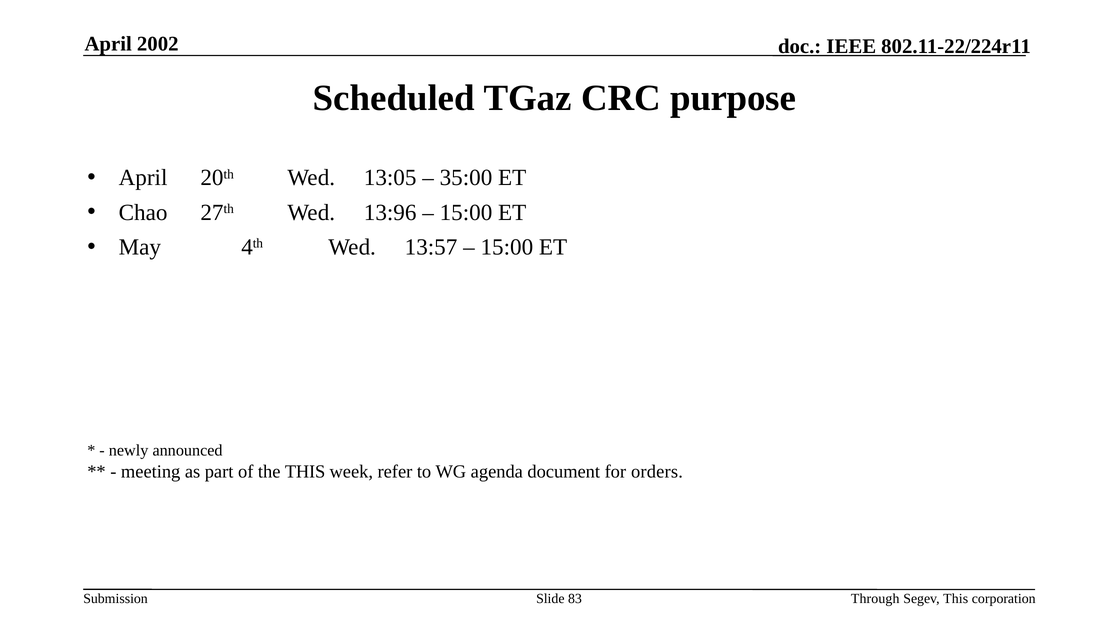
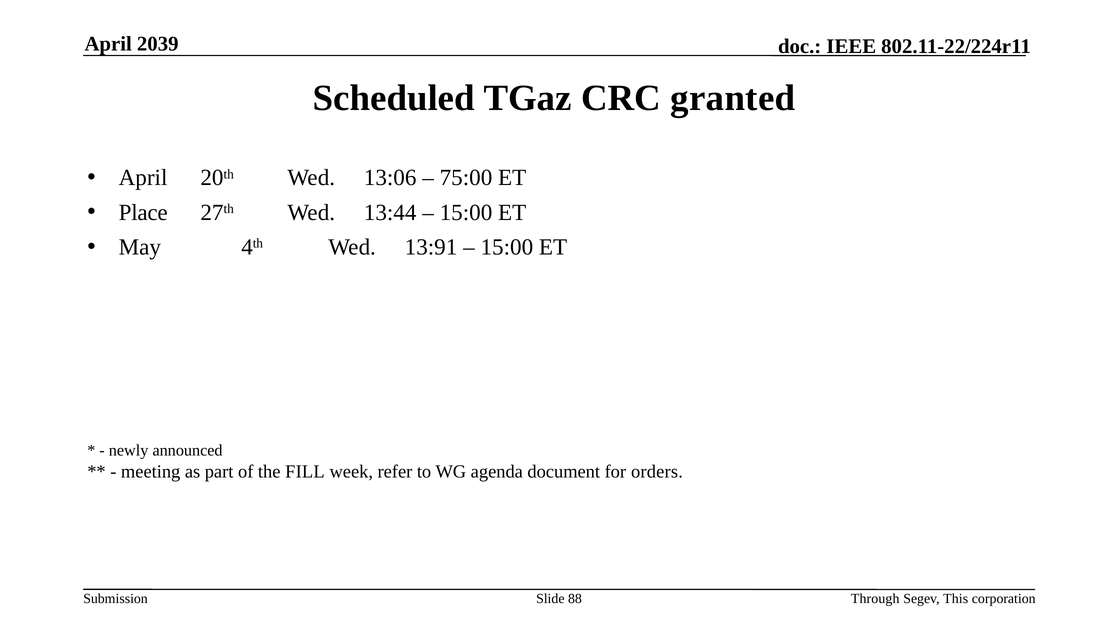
2002: 2002 -> 2039 (158, 44)
purpose: purpose -> granted (733, 98)
13:05: 13:05 -> 13:06 (390, 178)
35:00: 35:00 -> 75:00 (466, 178)
Chao: Chao -> Place (143, 212)
13:96: 13:96 -> 13:44 (390, 212)
13:57: 13:57 -> 13:91 (431, 247)
the THIS: THIS -> FILL (305, 471)
83: 83 -> 88 (575, 598)
